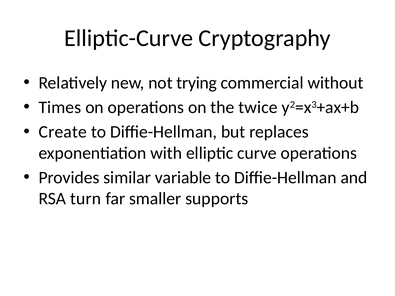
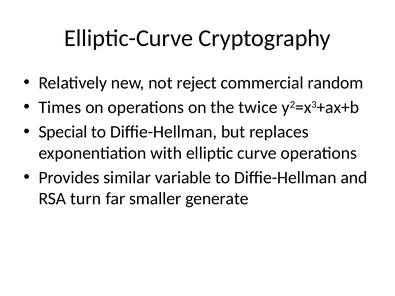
trying: trying -> reject (197, 83)
without: without -> random (335, 83)
Create: Create -> Special (63, 132)
supports: supports -> generate (217, 199)
